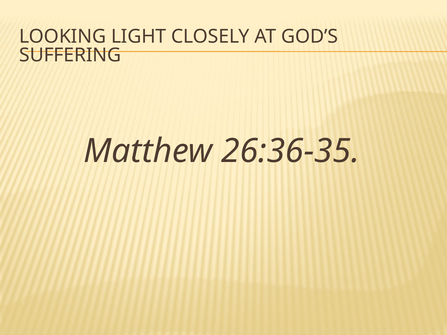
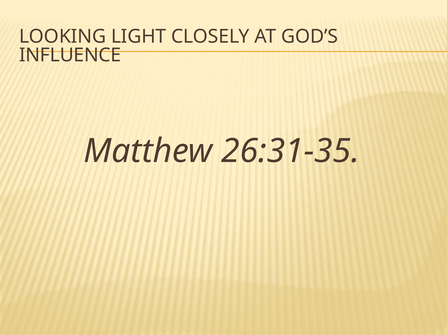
SUFFERING: SUFFERING -> INFLUENCE (70, 55)
26:36-35: 26:36-35 -> 26:31-35 (290, 151)
